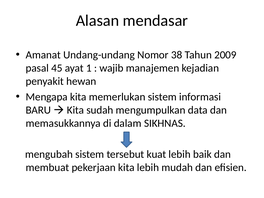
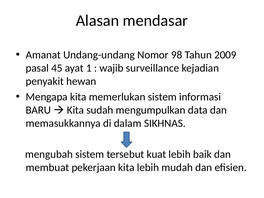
38: 38 -> 98 (177, 55)
manajemen: manajemen -> surveillance (153, 68)
